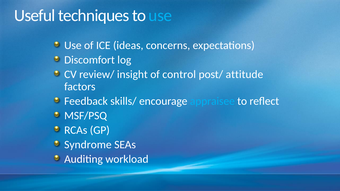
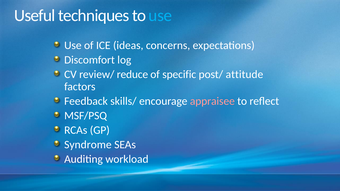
insight: insight -> reduce (132, 74)
control: control -> specific (179, 74)
appraisee colour: light blue -> pink (212, 101)
